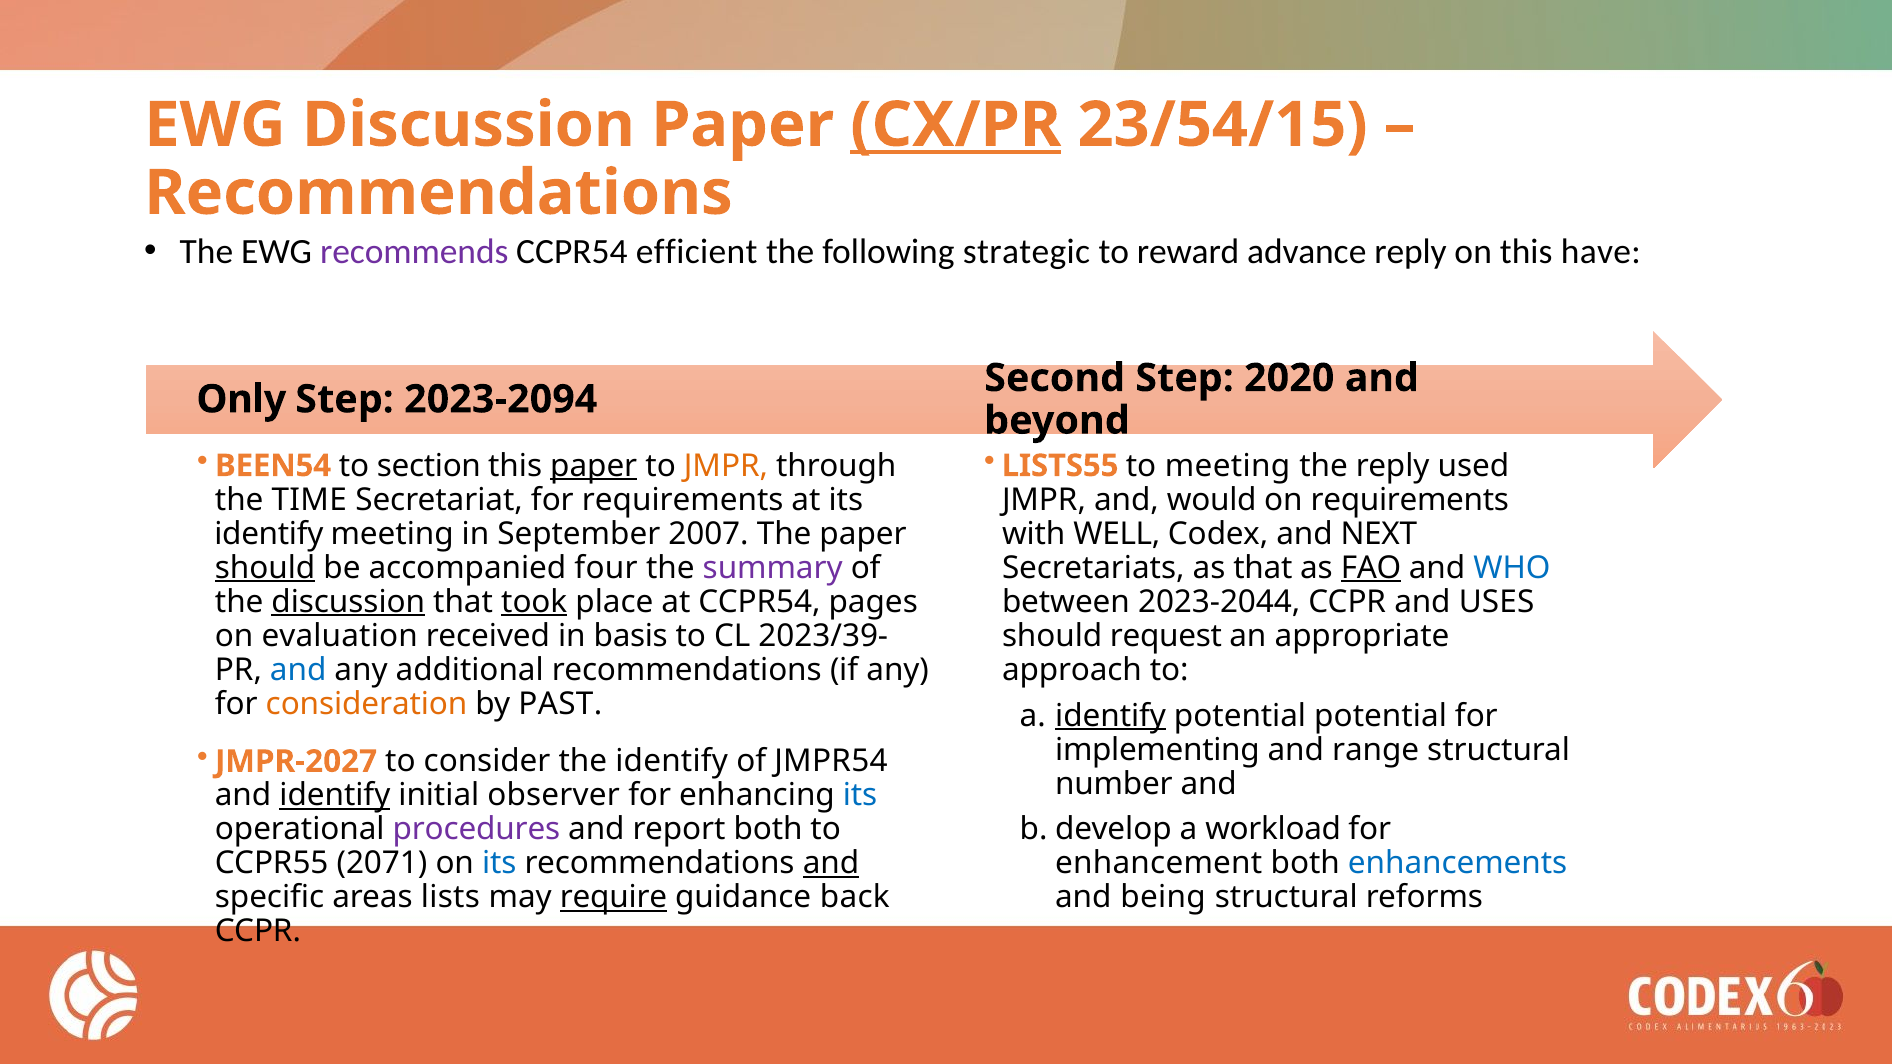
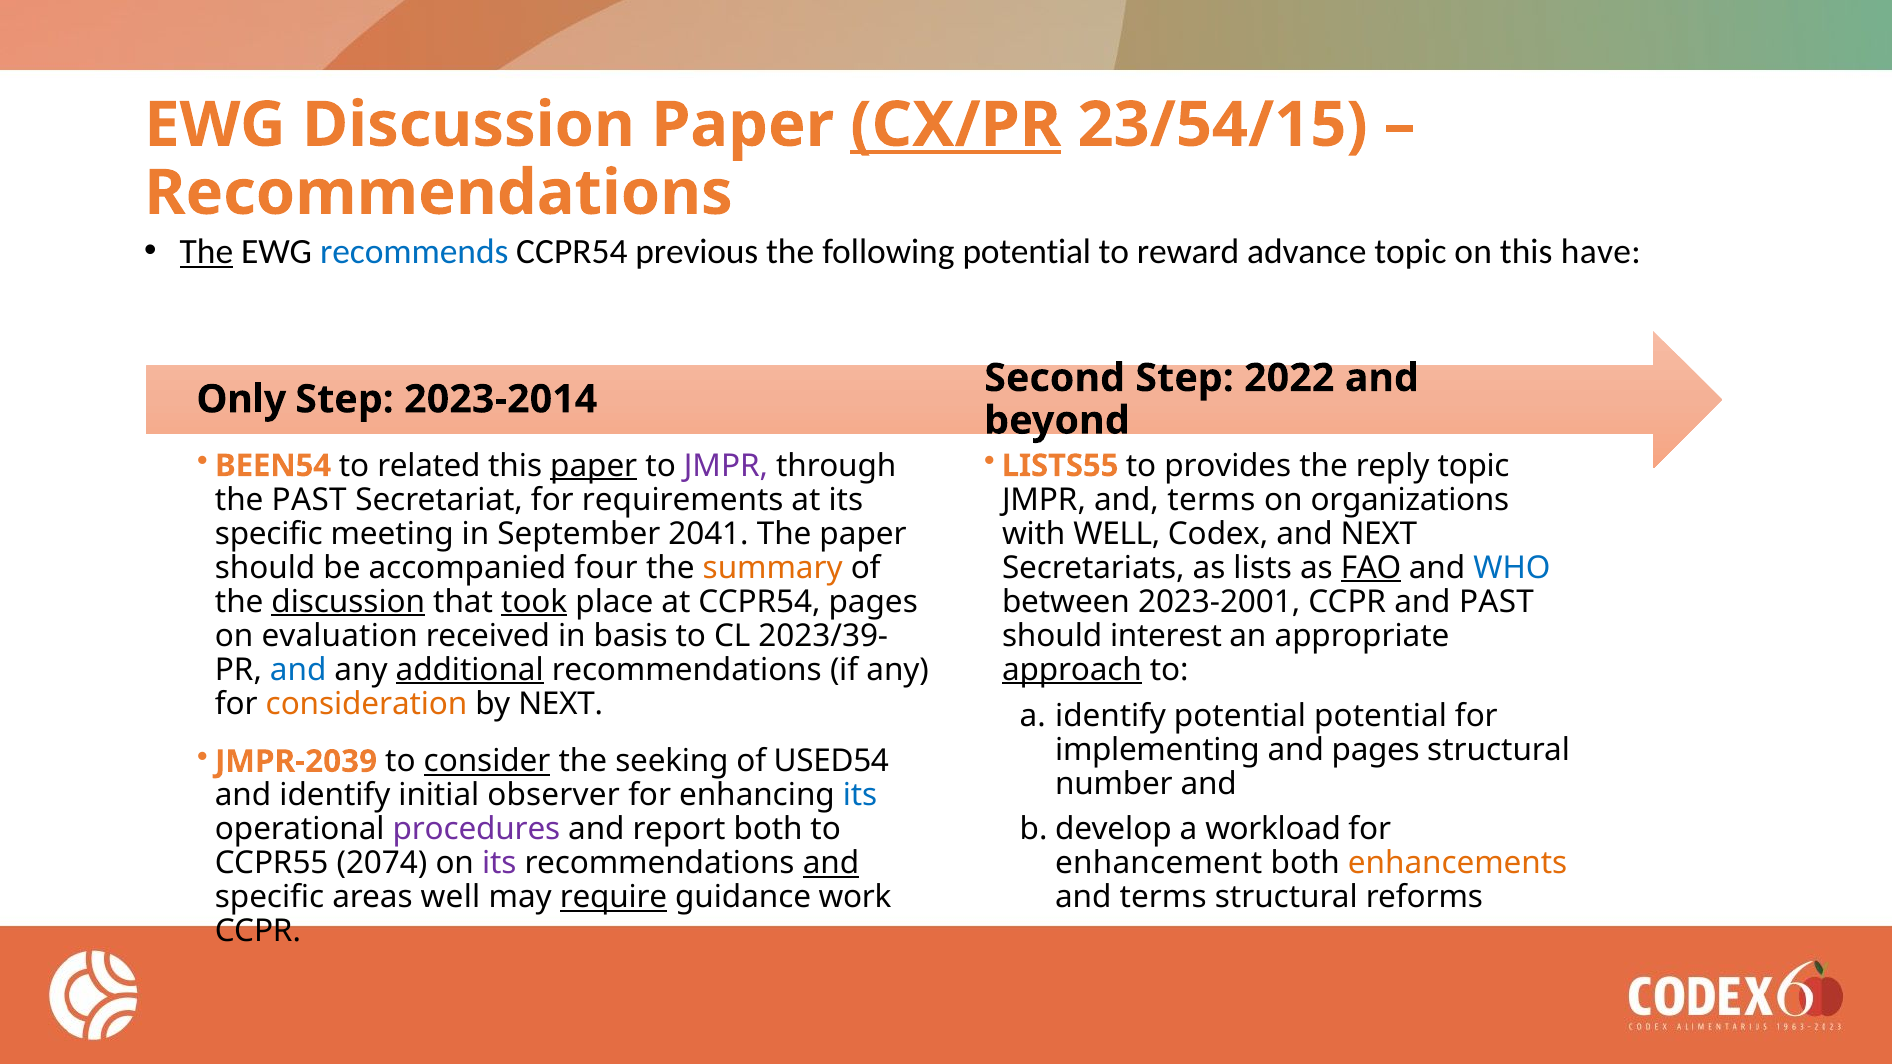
The underline: none -> present (206, 251)
recommends colour: purple -> blue (414, 251)
efficient: efficient -> previous (697, 251)
following strategic: strategic -> potential (1027, 251)
advance reply: reply -> topic (1410, 251)
2020: 2020 -> 2022 (1289, 378)
2023-2094: 2023-2094 -> 2023-2014 (501, 399)
section: section -> related (429, 466)
JMPR colour: orange -> purple (726, 466)
to meeting: meeting -> provides (1228, 466)
reply used: used -> topic (1474, 466)
the TIME: TIME -> PAST (309, 500)
JMPR and would: would -> terms (1211, 500)
on requirements: requirements -> organizations (1410, 500)
identify: identify -> specific (269, 534)
2007: 2007 -> 2041 (708, 534)
should underline: present -> none (265, 568)
summary colour: purple -> orange (773, 568)
as that: that -> lists (1263, 568)
2023-2044: 2023-2044 -> 2023-2001 (1219, 602)
and USES: USES -> PAST (1496, 602)
request: request -> interest (1166, 636)
additional underline: none -> present (470, 670)
approach underline: none -> present (1072, 670)
by PAST: PAST -> NEXT (561, 704)
identify underline: present -> none (1111, 716)
and range: range -> pages (1376, 750)
JMPR-2027: JMPR-2027 -> JMPR-2039 (296, 762)
consider underline: none -> present (487, 762)
the identify: identify -> seeking (672, 762)
JMPR54: JMPR54 -> USED54 (831, 762)
identify underline: present -> none (335, 796)
2071: 2071 -> 2074 (382, 864)
its colour: blue -> purple (499, 864)
enhancements colour: blue -> orange (1458, 864)
areas lists: lists -> well (451, 898)
back: back -> work (855, 898)
being: being -> terms (1163, 898)
